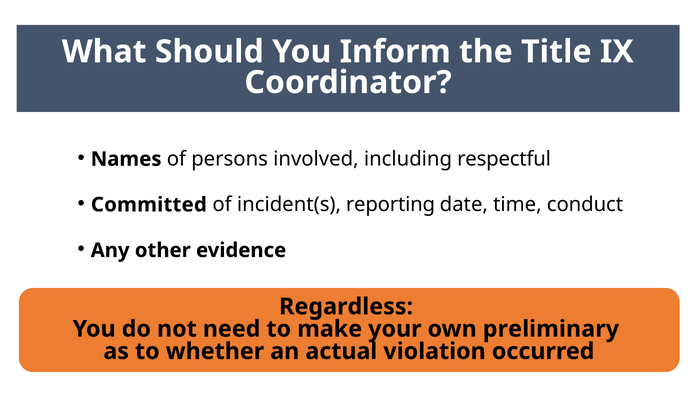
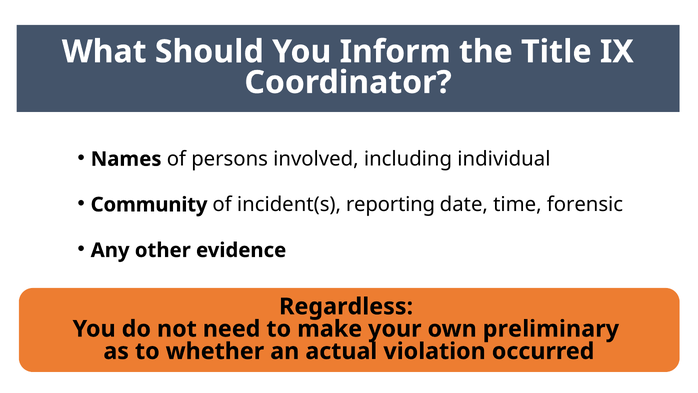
respectful: respectful -> individual (504, 159)
Committed: Committed -> Community (149, 205)
conduct: conduct -> forensic (585, 205)
